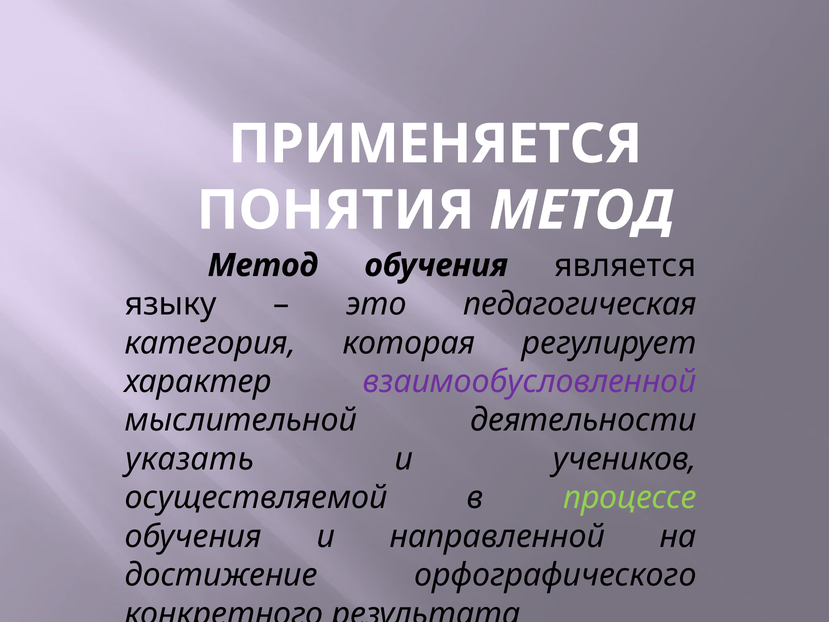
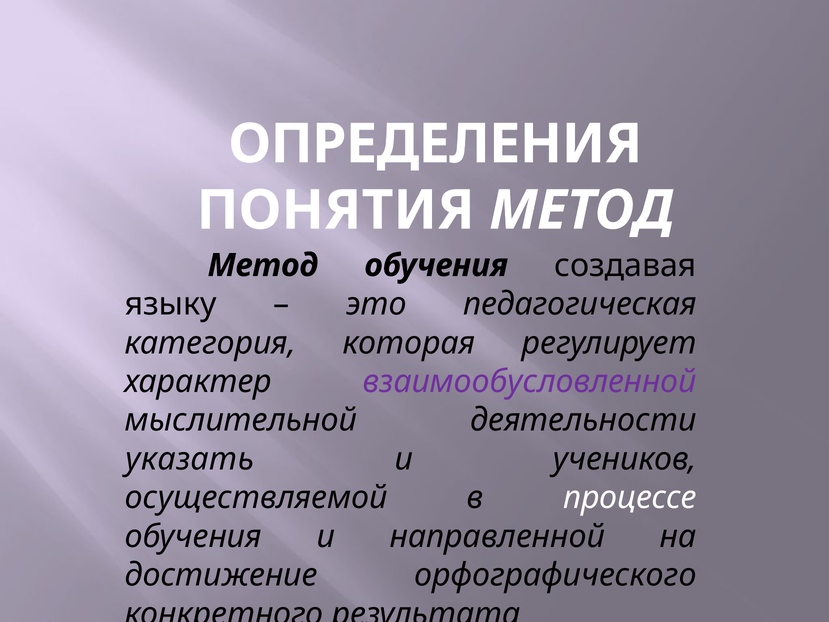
ПРИМЕНЯЕТСЯ: ПРИМЕНЯЕТСЯ -> ОПРЕДЕЛЕНИЯ (435, 144)
является: является -> создавая (625, 265)
процессе colour: light green -> white (630, 498)
